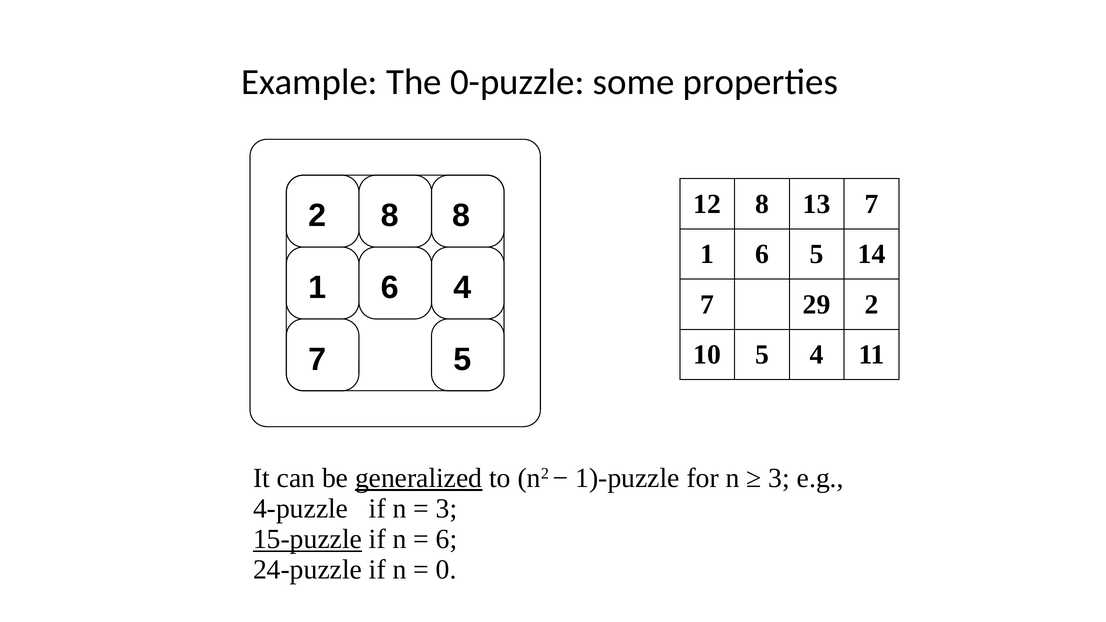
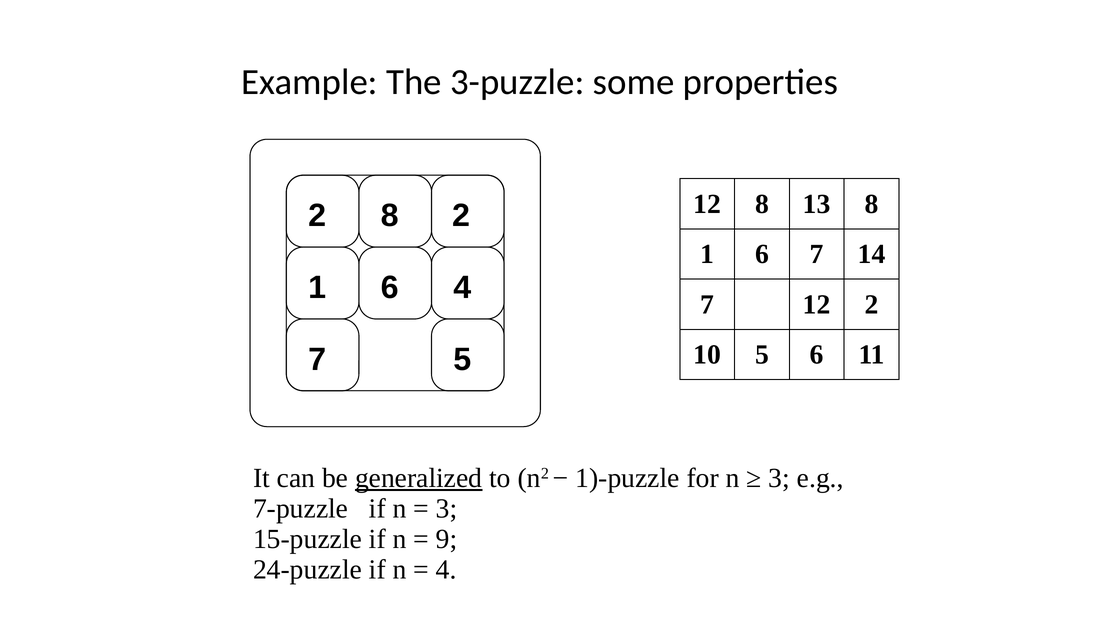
0-puzzle: 0-puzzle -> 3-puzzle (517, 82)
13 7: 7 -> 8 (872, 204)
8 8: 8 -> 2 (461, 216)
6 5: 5 -> 7 (817, 254)
7 29: 29 -> 12 (817, 304)
5 4: 4 -> 6 (817, 355)
4-puzzle: 4-puzzle -> 7-puzzle (301, 509)
15-puzzle underline: present -> none (308, 539)
6: 6 -> 9 (447, 539)
0: 0 -> 4 (446, 570)
